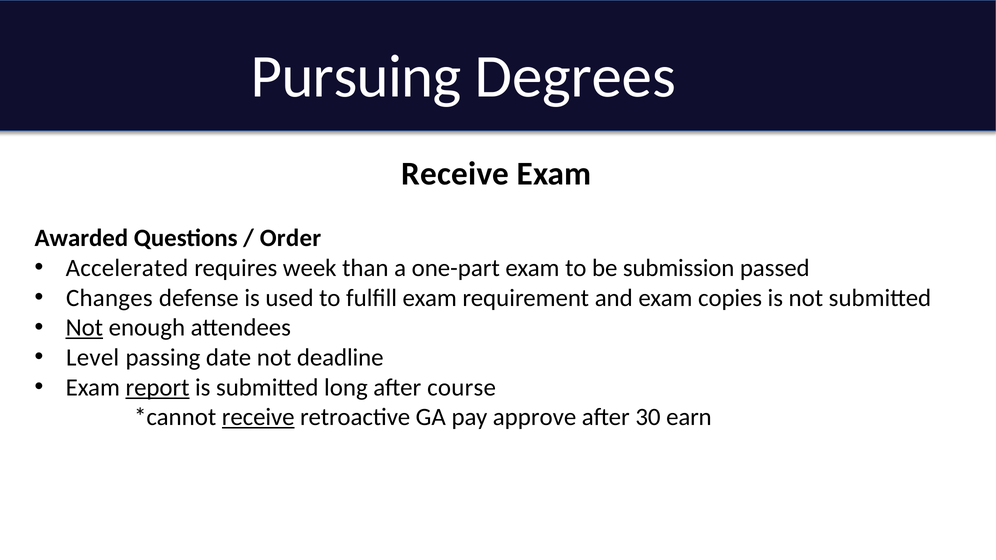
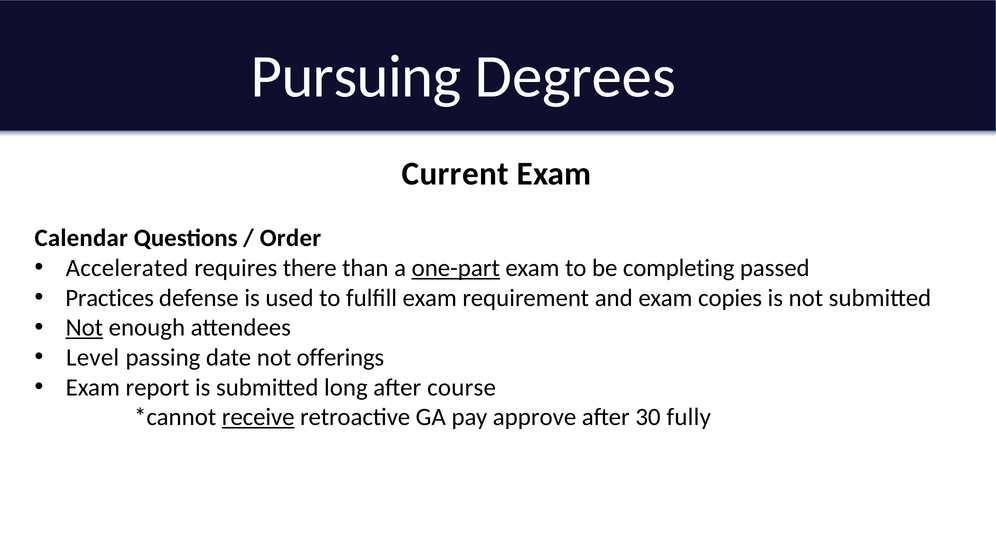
Receive: Receive -> Current (455, 174)
Awarded: Awarded -> Calendar (81, 238)
week: week -> there (310, 268)
one-part underline: none -> present (456, 268)
submission: submission -> completing (679, 268)
Changes: Changes -> Practices (110, 298)
deadline: deadline -> offerings (340, 358)
report underline: present -> none (157, 388)
earn: earn -> fully (689, 417)
